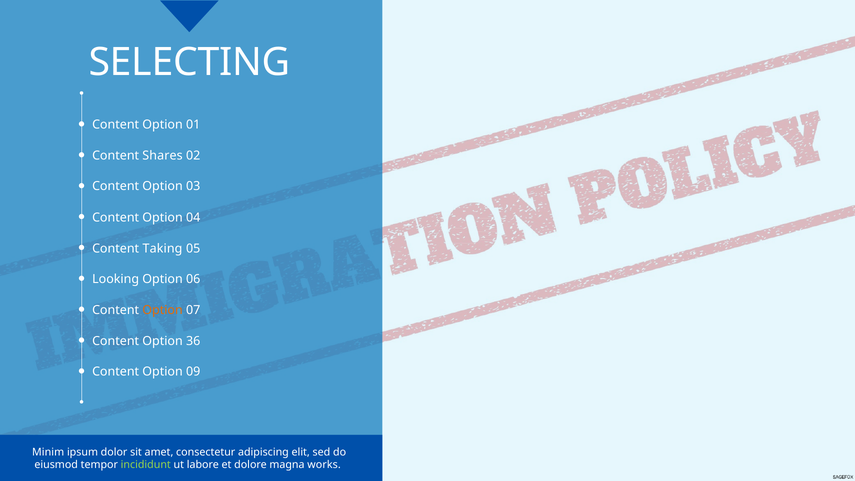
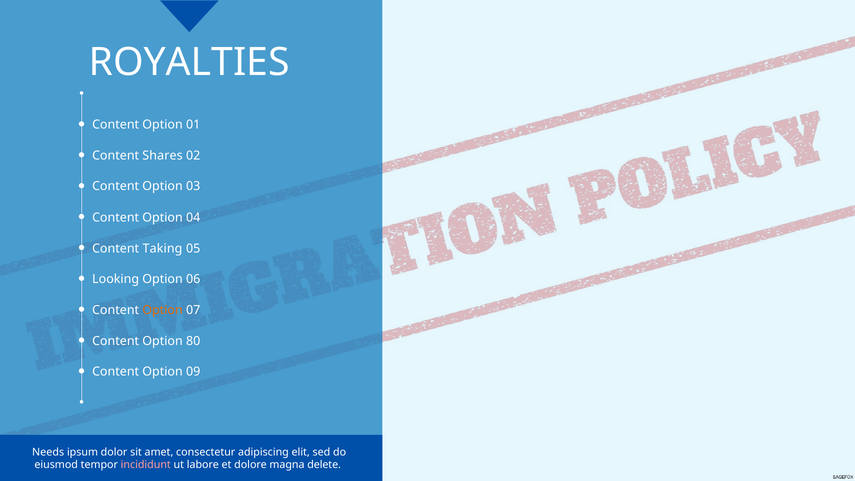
SELECTING: SELECTING -> ROYALTIES (189, 62)
36: 36 -> 80 (193, 341)
Minim: Minim -> Needs (48, 452)
incididunt colour: light green -> pink (146, 465)
works: works -> delete (324, 465)
